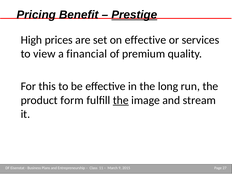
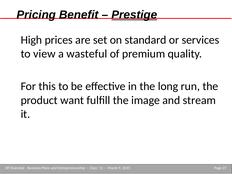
on effective: effective -> standard (146, 40)
financial: financial -> wasteful (87, 54)
form: form -> want (72, 100)
the underline: present -> none (121, 100)
